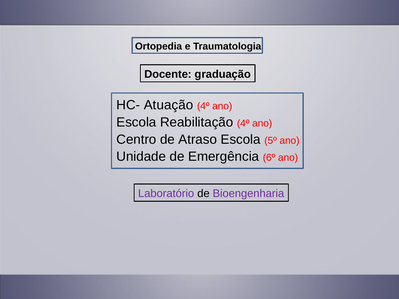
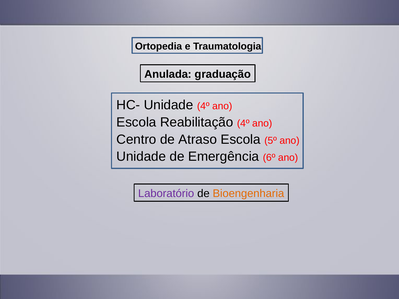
Docente: Docente -> Anulada (168, 74)
HC- Atuação: Atuação -> Unidade (169, 105)
Bioengenharia colour: purple -> orange (248, 194)
